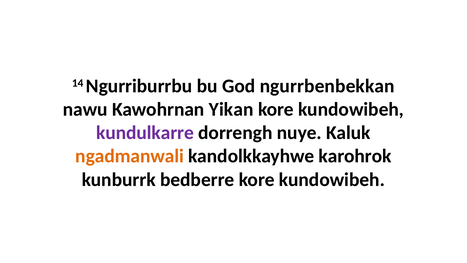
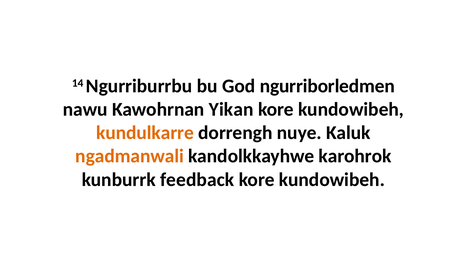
ngurrbenbekkan: ngurrbenbekkan -> ngurriborledmen (327, 86)
kundulkarre colour: purple -> orange (145, 133)
bedberre: bedberre -> feedback (197, 179)
